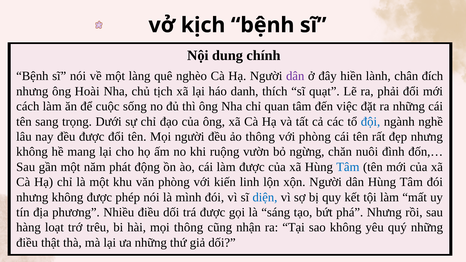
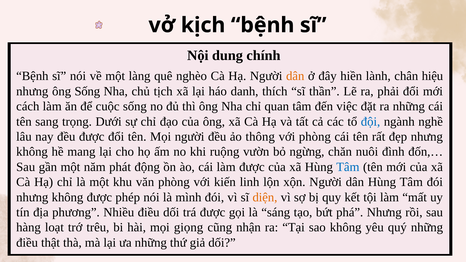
dân colour: purple -> orange (295, 76)
đích: đích -> hiệu (432, 76)
ông Hoài: Hoài -> Sống (87, 91)
quạt: quạt -> thần (324, 91)
diện colour: blue -> orange (265, 197)
mọi thông: thông -> giọng (189, 228)
